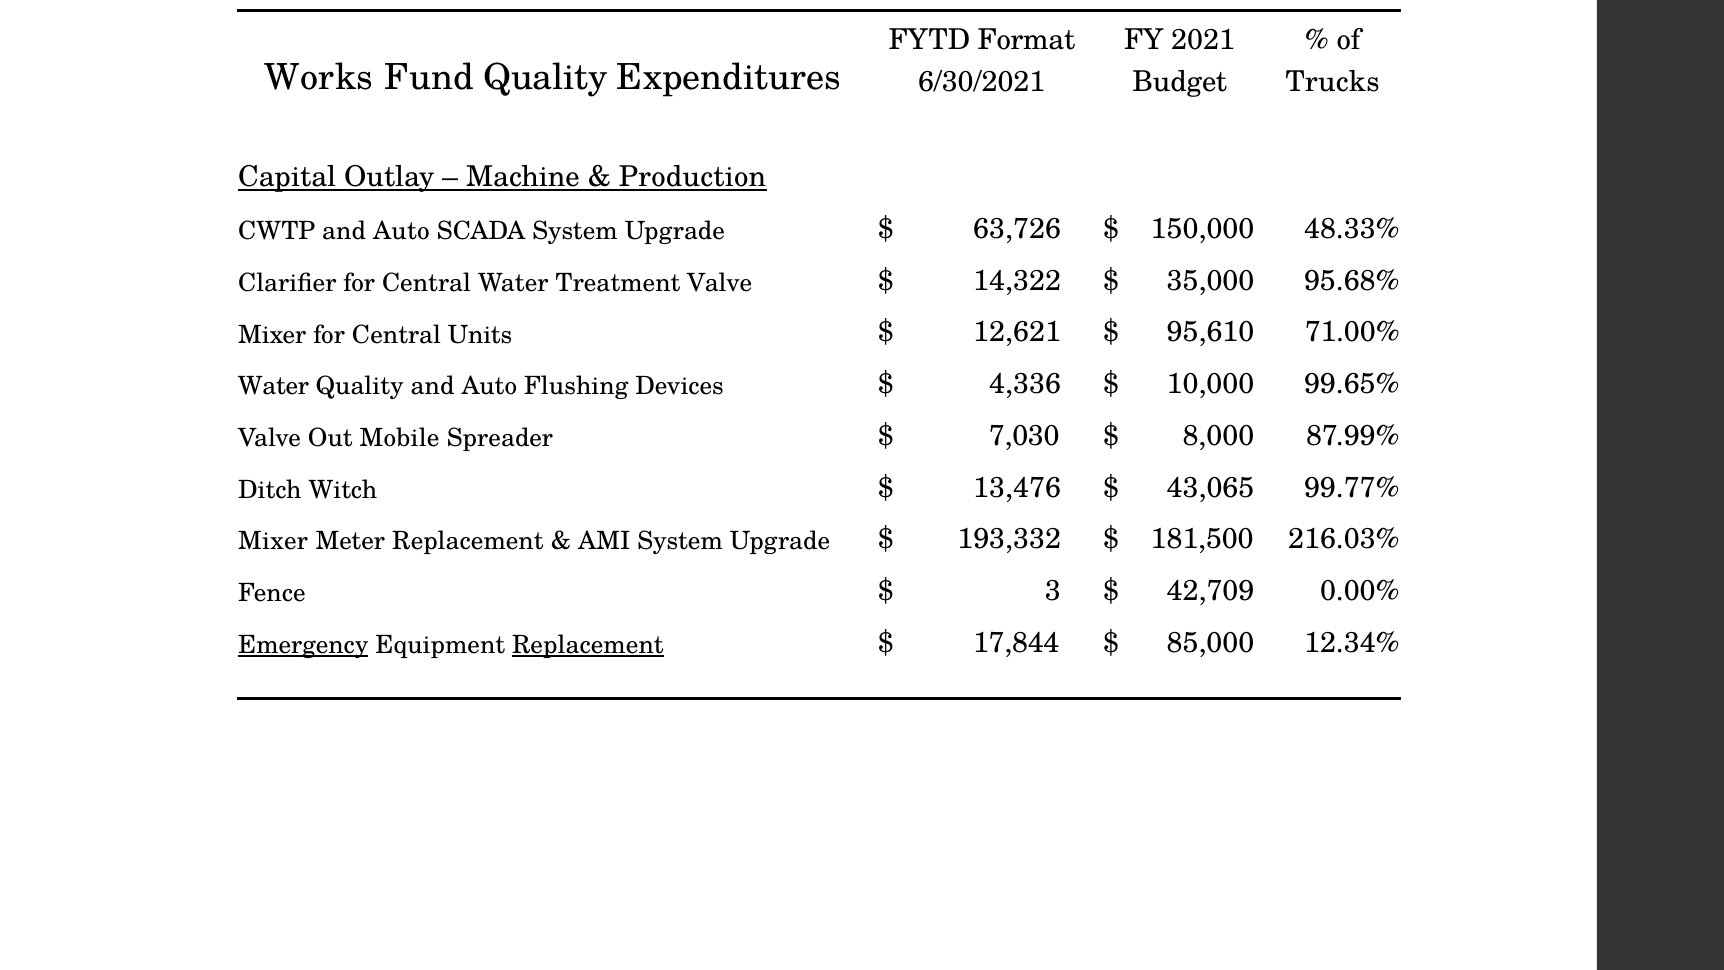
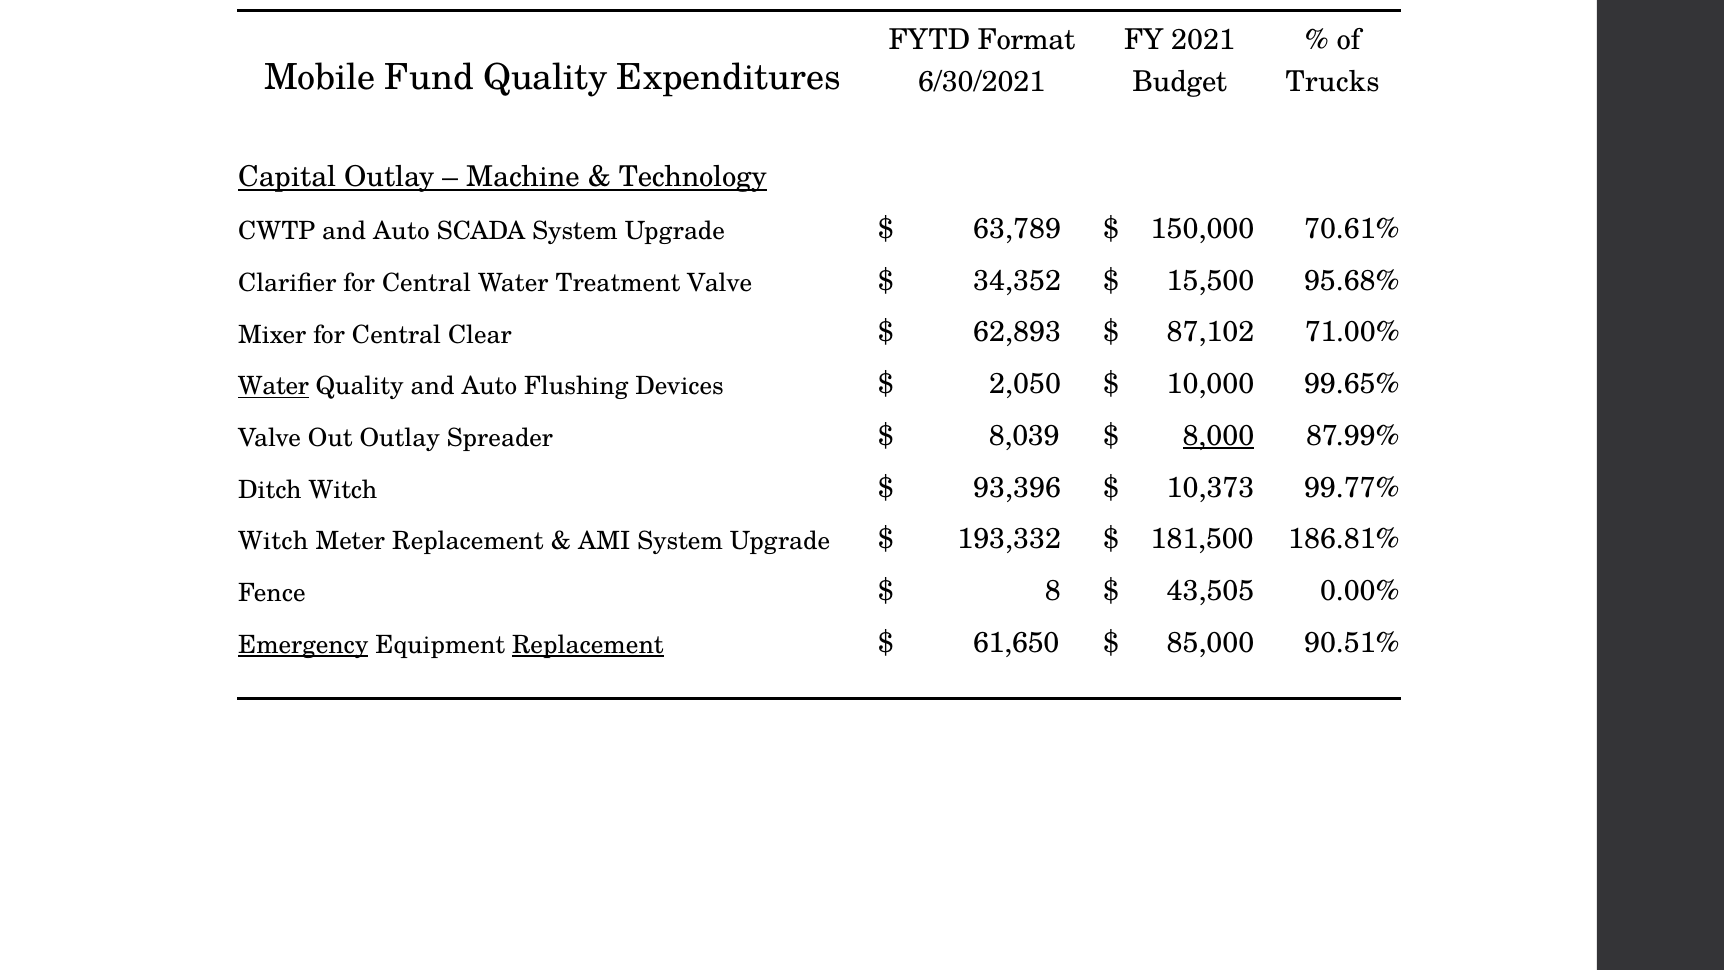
Works: Works -> Mobile (320, 78)
Production: Production -> Technology (693, 177)
63,726: 63,726 -> 63,789 (1017, 229)
48.33%: 48.33% -> 70.61% (1352, 229)
14,322: 14,322 -> 34,352 (1017, 281)
35,000: 35,000 -> 15,500 (1211, 281)
Units: Units -> Clear (480, 335)
12,621: 12,621 -> 62,893 (1017, 332)
95,610: 95,610 -> 87,102 (1211, 332)
Water underline: none -> present (273, 386)
4,336: 4,336 -> 2,050 (1025, 384)
Out Mobile: Mobile -> Outlay (400, 438)
7,030: 7,030 -> 8,039 (1024, 436)
8,000 underline: none -> present (1218, 436)
13,476: 13,476 -> 93,396 (1017, 488)
43,065: 43,065 -> 10,373 (1211, 488)
Mixer: Mixer -> Witch (273, 542)
216.03%: 216.03% -> 186.81% (1344, 539)
3: 3 -> 8 (1053, 591)
42,709: 42,709 -> 43,505 (1211, 591)
17,844: 17,844 -> 61,650 (1016, 643)
12.34%: 12.34% -> 90.51% (1352, 643)
